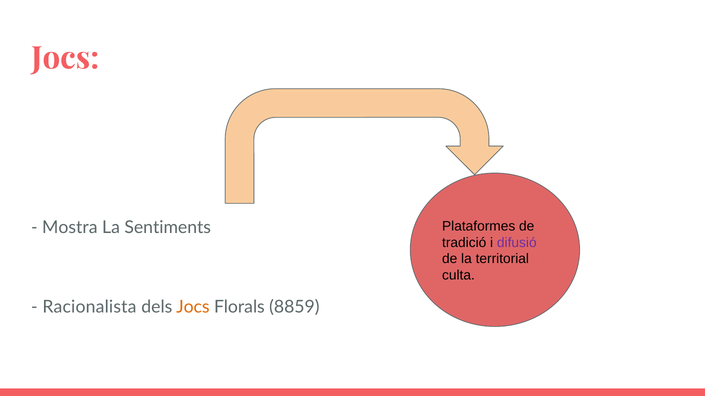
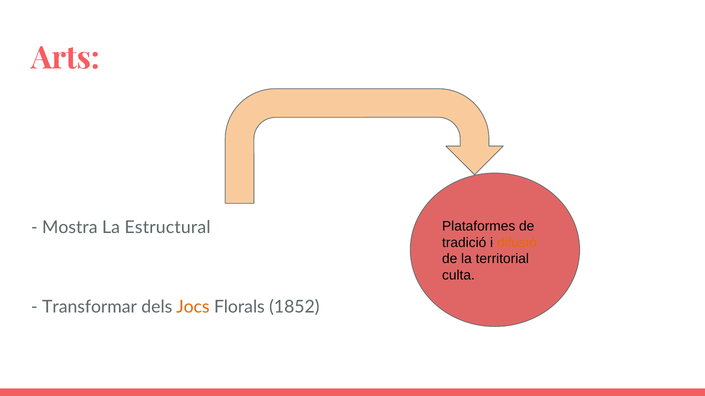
Jocs: Jocs -> Arts (65, 58)
Sentiments: Sentiments -> Estructural (168, 228)
difusió colour: purple -> orange (517, 243)
Racionalista: Racionalista -> Transformar (90, 308)
8859: 8859 -> 1852 (294, 308)
